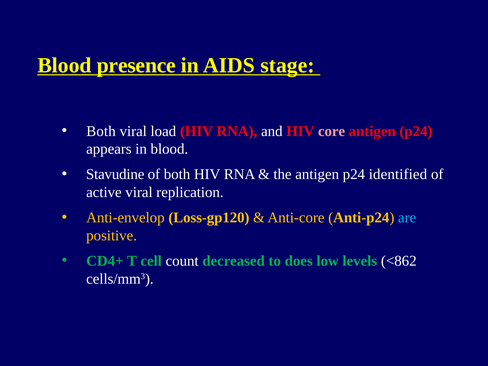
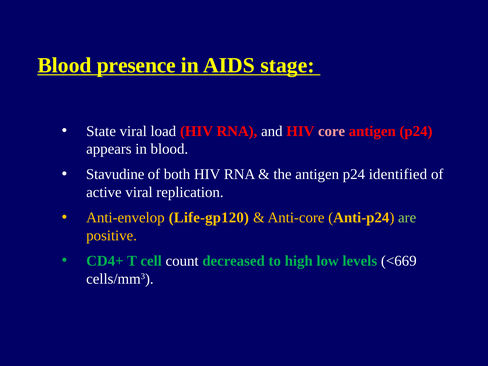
Both: Both -> State (101, 131)
Loss-gp120: Loss-gp120 -> Life-gp120 (209, 218)
are colour: light blue -> light green (407, 218)
does: does -> high (299, 261)
<862: <862 -> <669 (399, 261)
